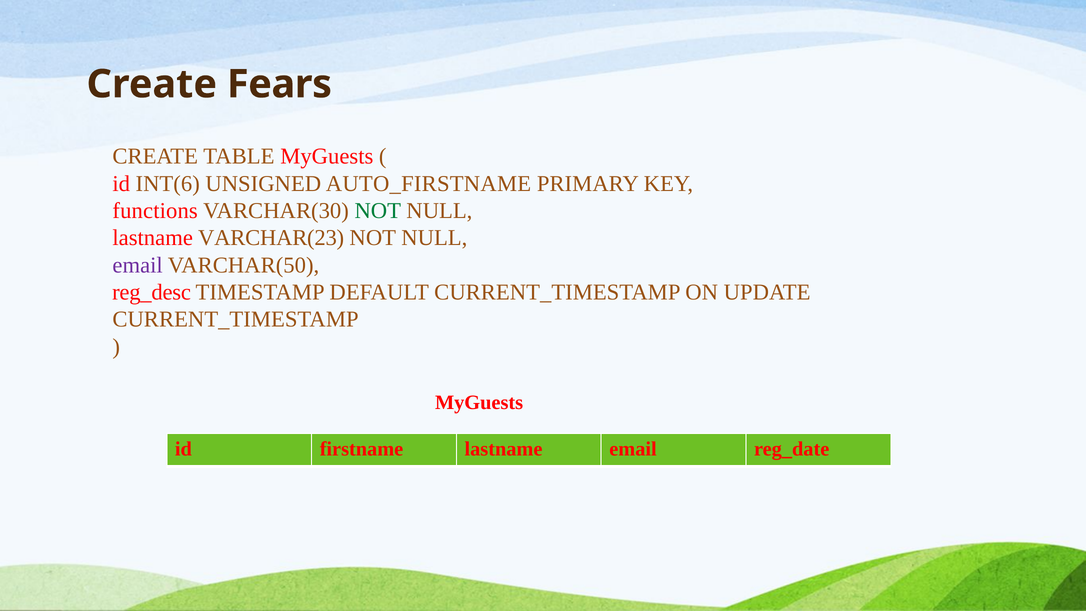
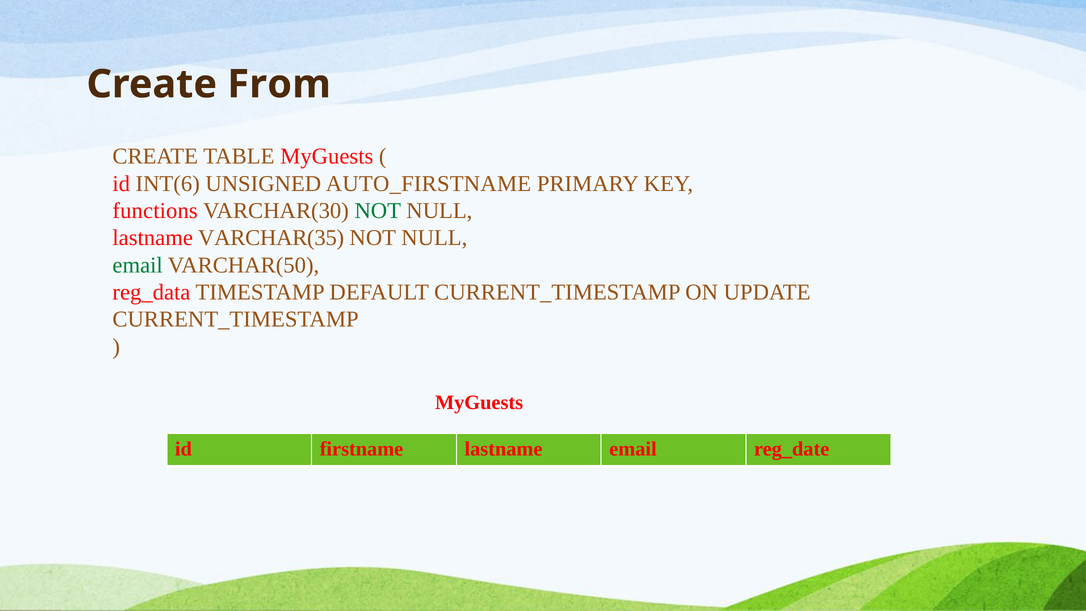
Fears: Fears -> From (279, 84)
VARCHAR(23: VARCHAR(23 -> VARCHAR(35 (271, 238)
email colour: purple -> green (138, 265)
reg_desc: reg_desc -> reg_data (151, 292)
